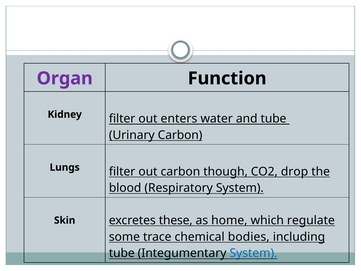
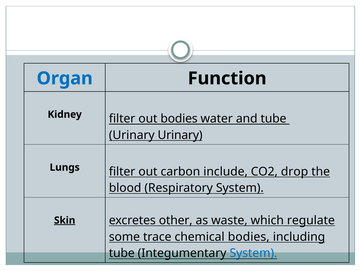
Organ colour: purple -> blue (65, 78)
out enters: enters -> bodies (179, 119)
Urinary Carbon: Carbon -> Urinary (180, 135)
though: though -> include (226, 171)
Skin underline: none -> present (65, 220)
these: these -> other (176, 220)
home: home -> waste (229, 220)
